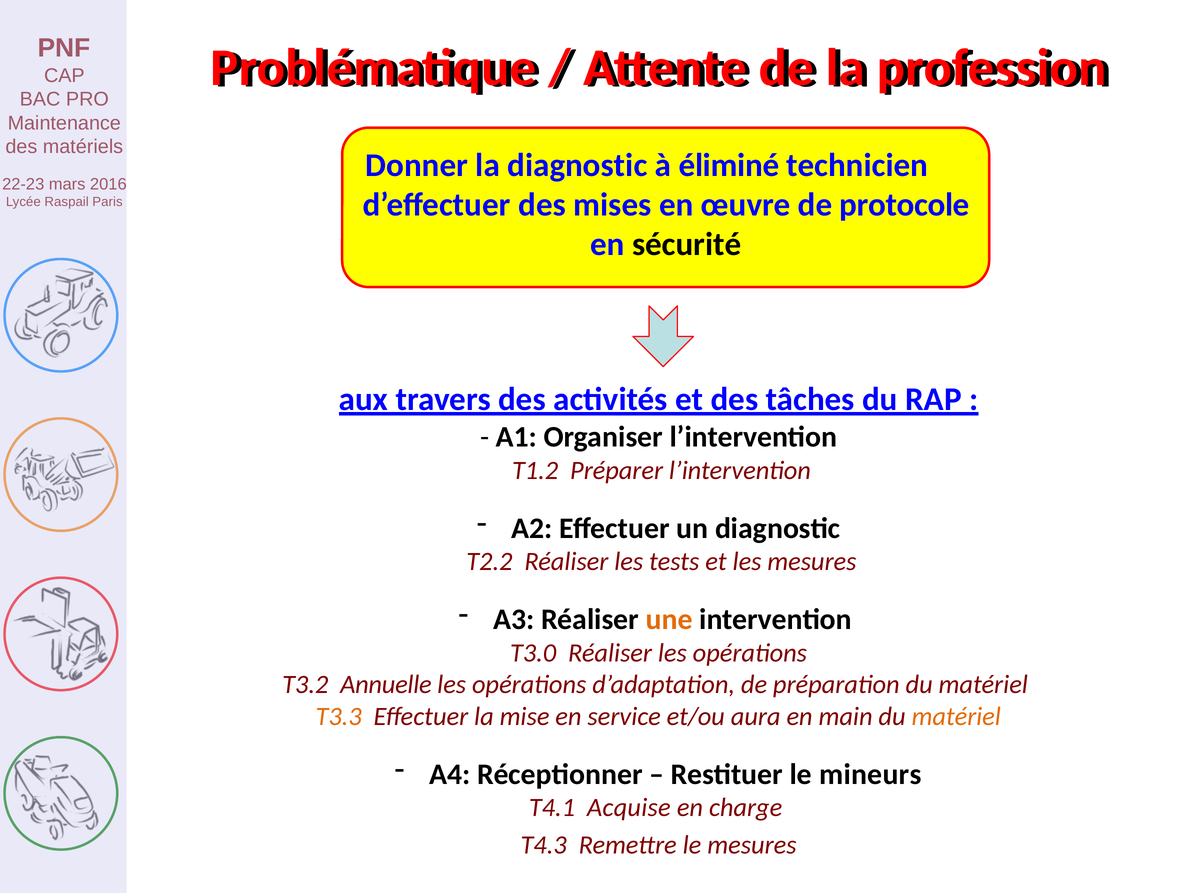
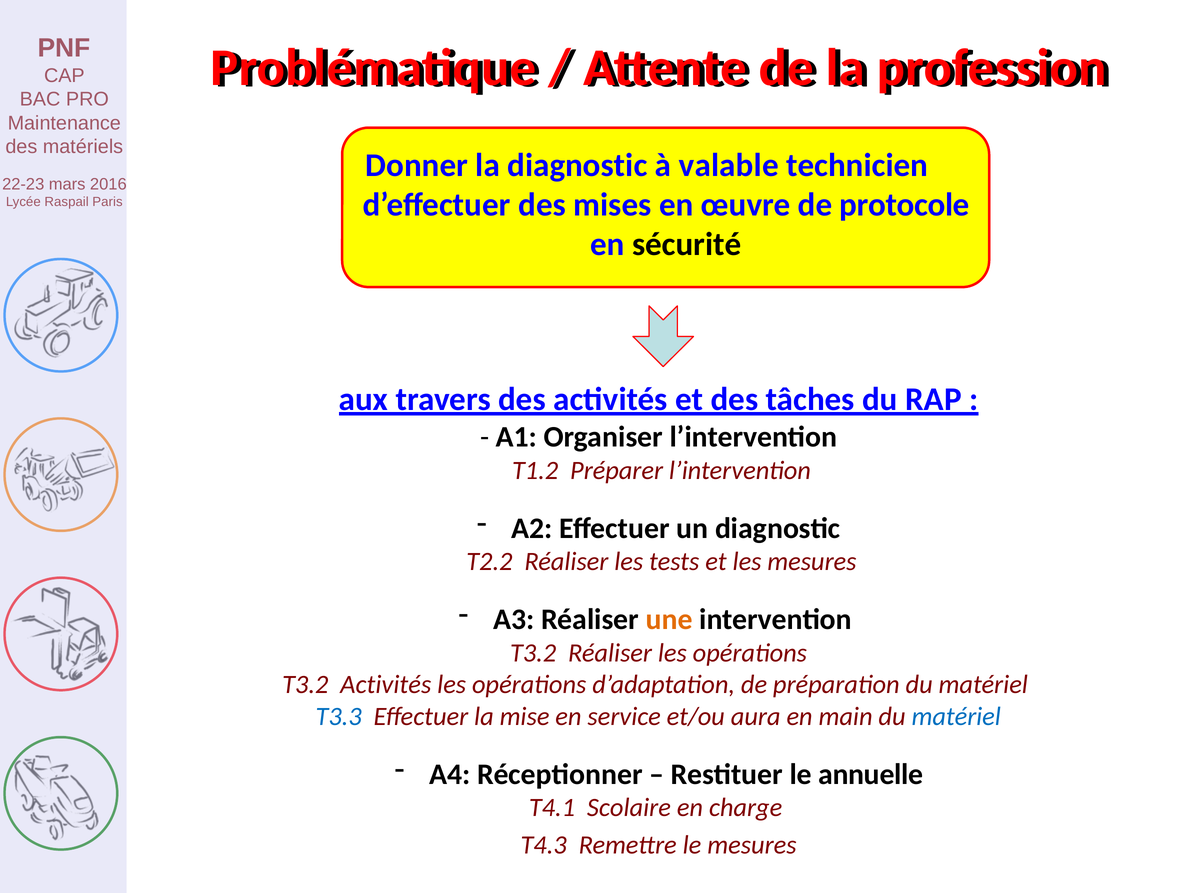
éliminé: éliminé -> valable (729, 165)
T3.0: T3.0 -> T3.2 (533, 653)
T3.2 Annuelle: Annuelle -> Activités (386, 685)
T3.3 colour: orange -> blue (339, 717)
matériel colour: orange -> blue (956, 717)
mineurs: mineurs -> annuelle (871, 774)
Acquise: Acquise -> Scolaire (629, 808)
